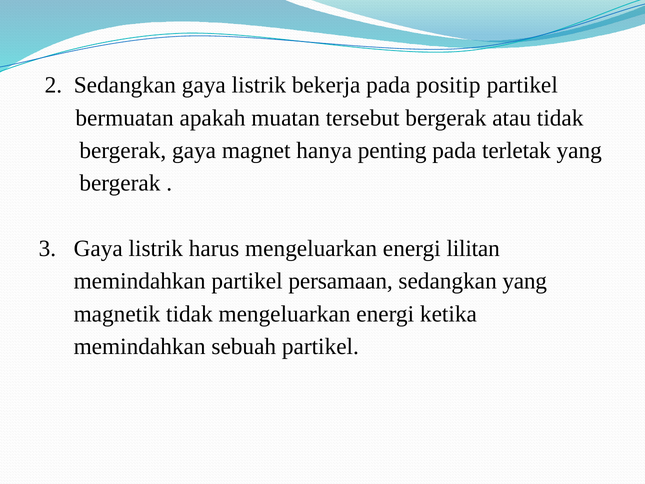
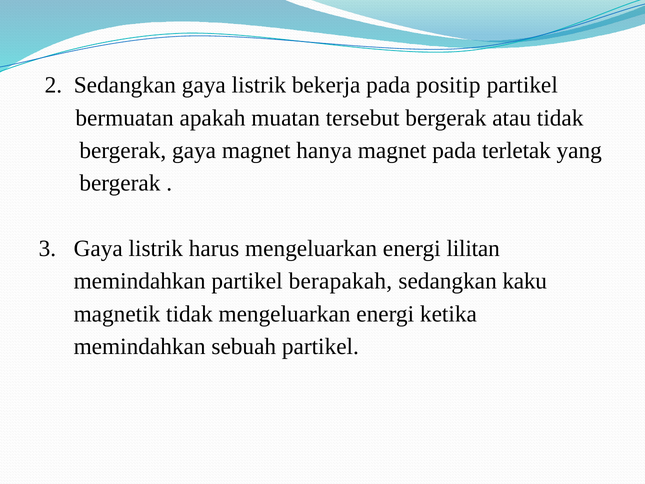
hanya penting: penting -> magnet (392, 150)
persamaan: persamaan -> berapakah (340, 281)
sedangkan yang: yang -> kaku (525, 281)
